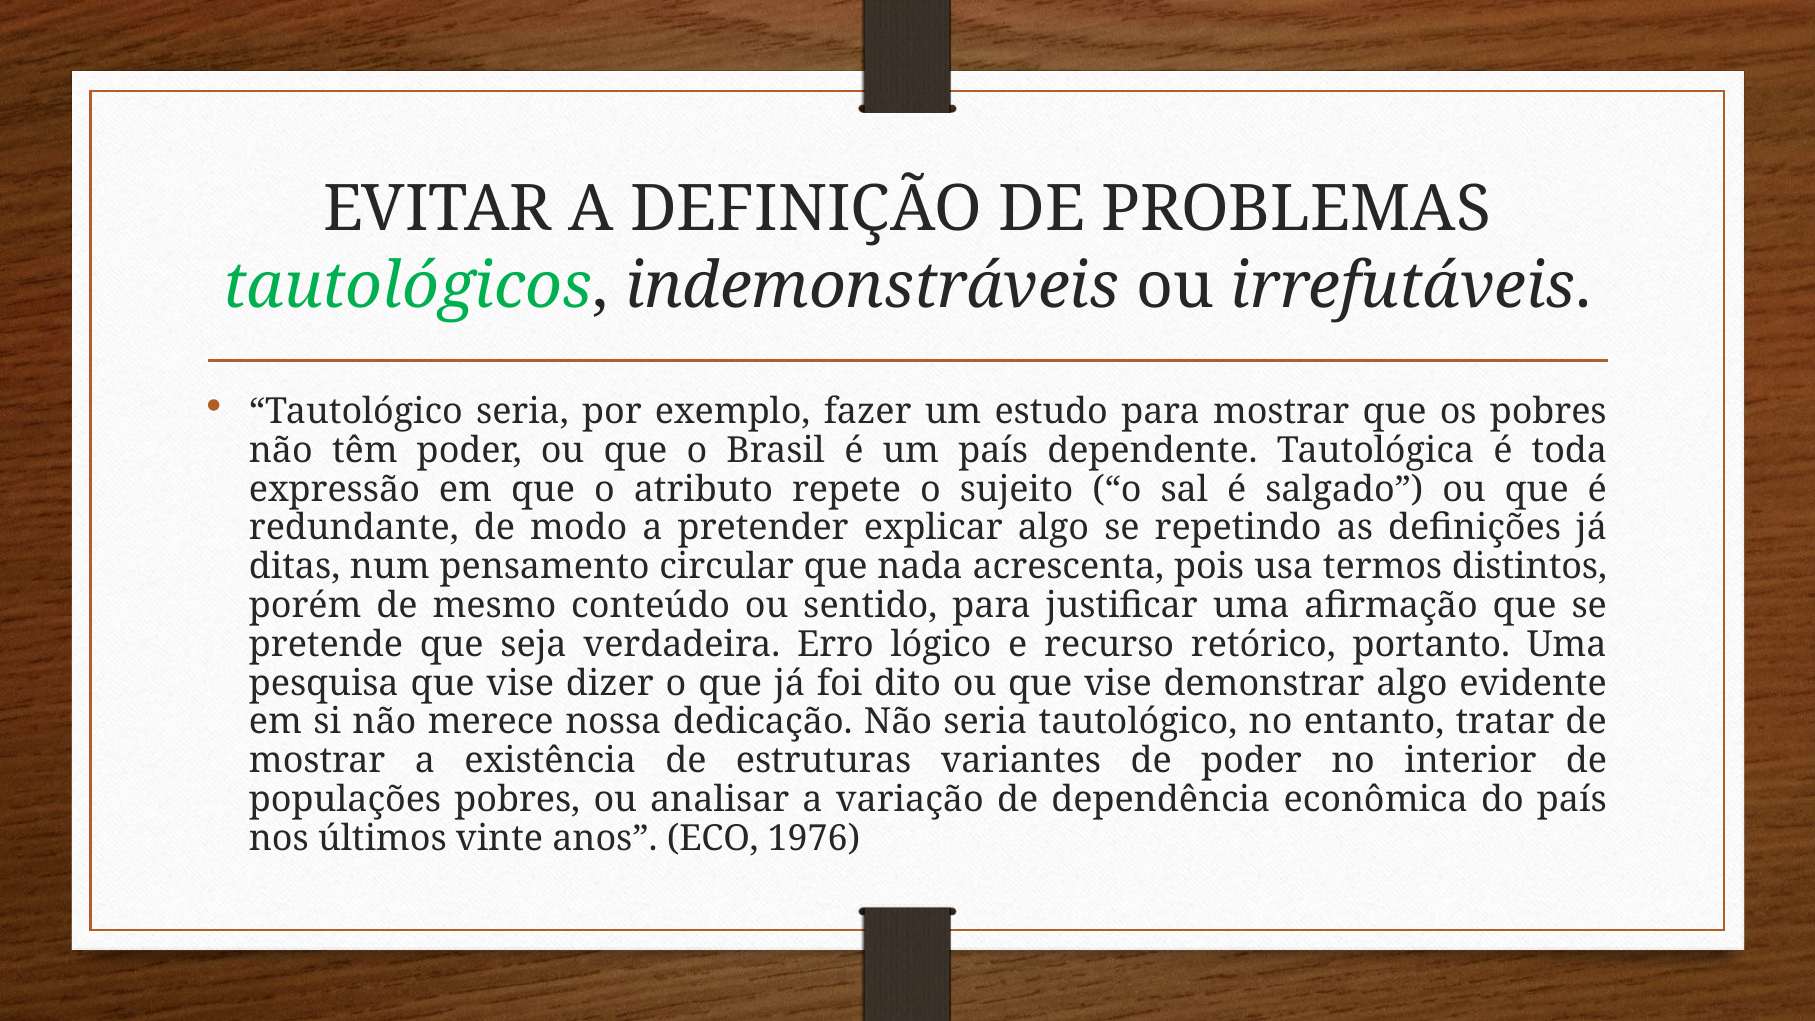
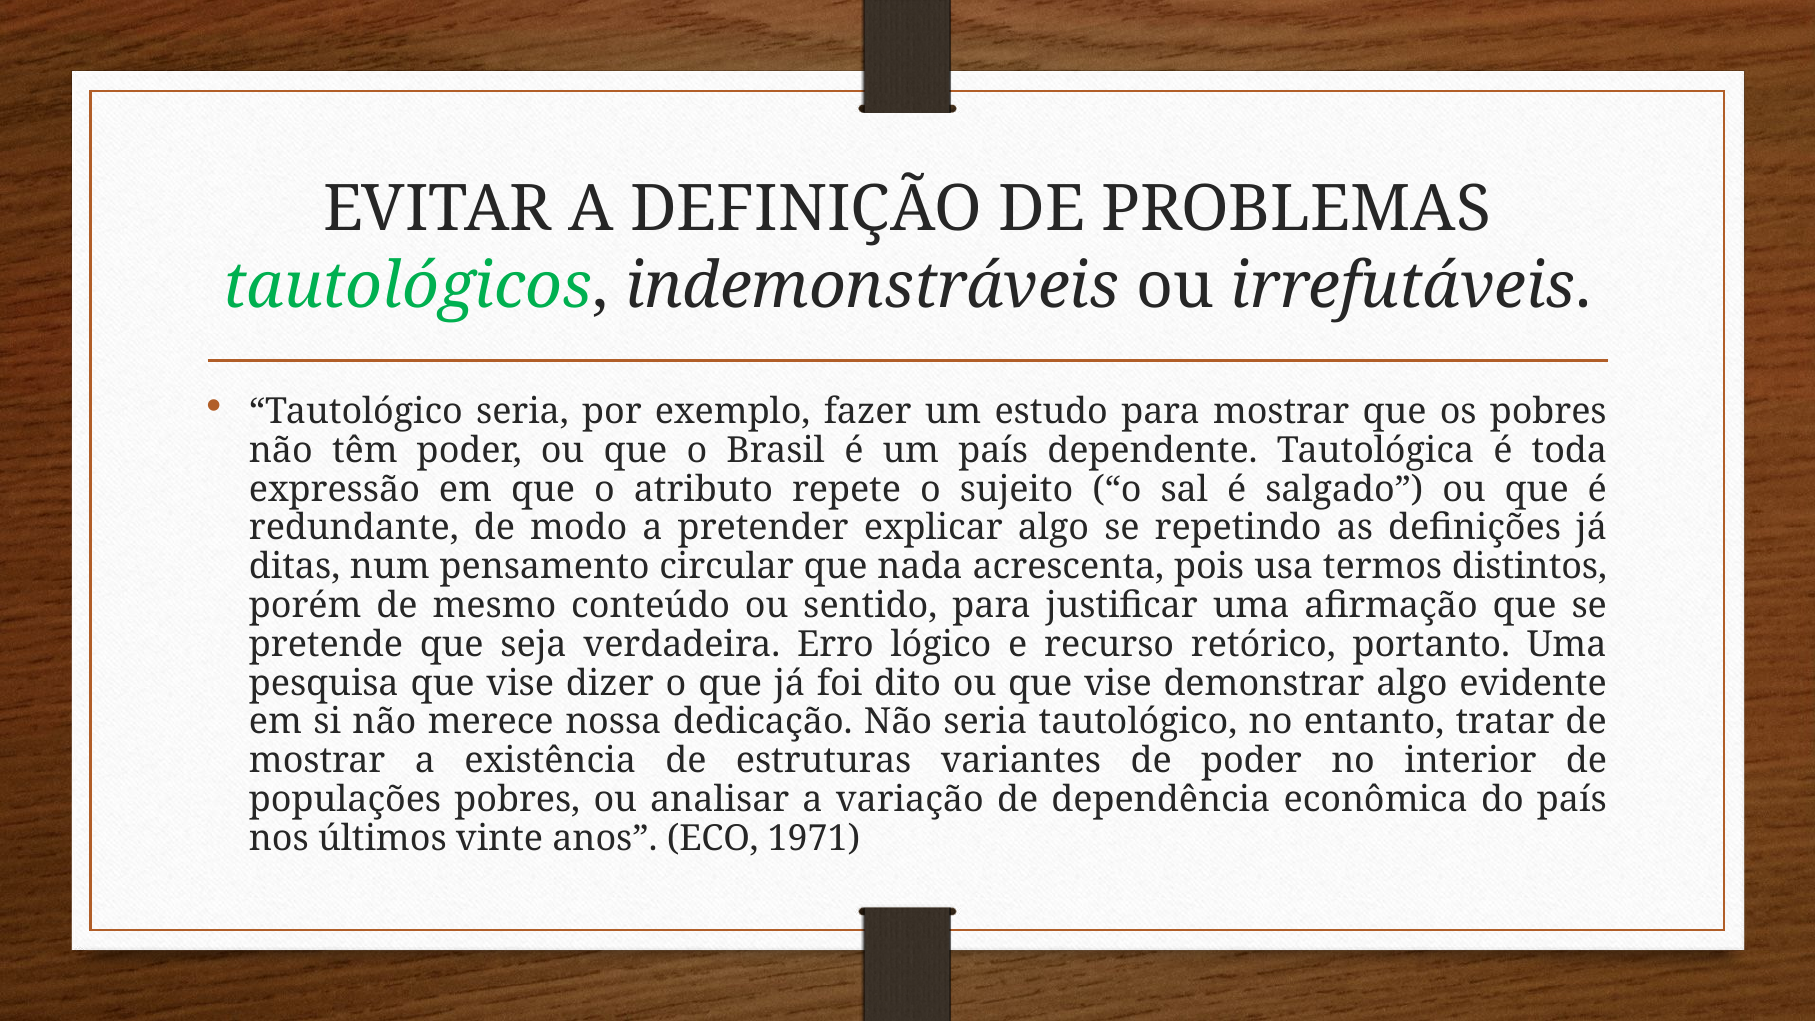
1976: 1976 -> 1971 (814, 838)
